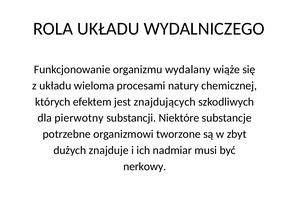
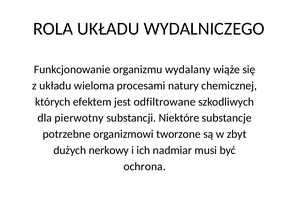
znajdujących: znajdujących -> odfiltrowane (165, 102)
znajduje: znajduje -> nerkowy (109, 151)
nerkowy: nerkowy -> ochrona (145, 167)
